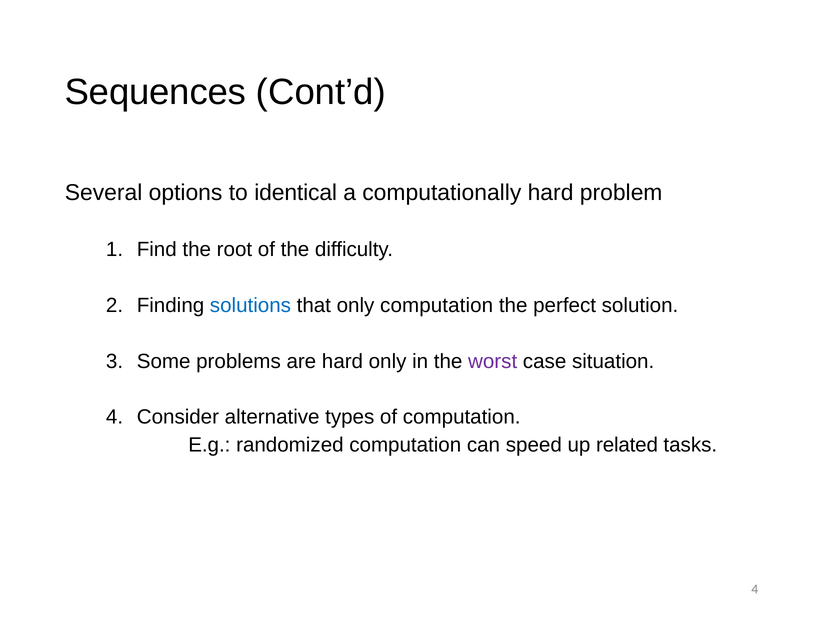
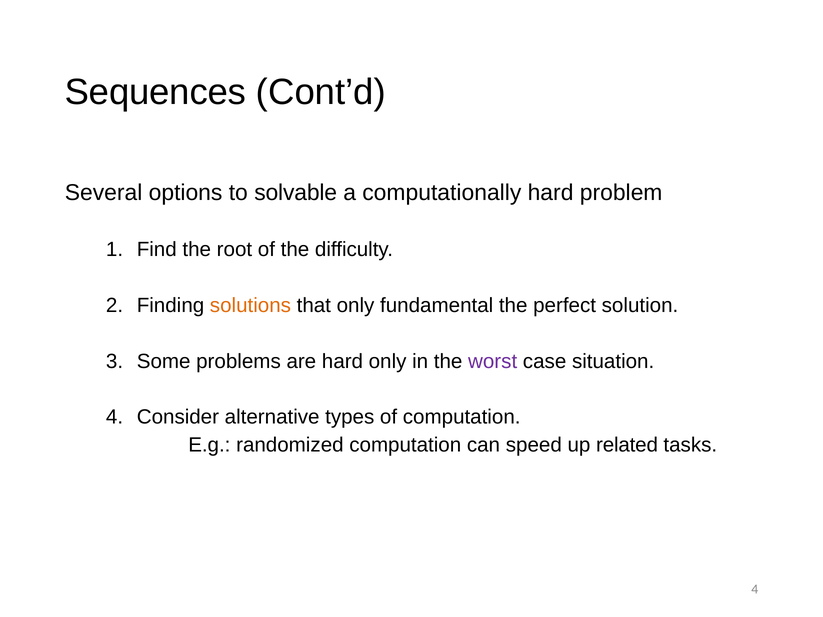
identical: identical -> solvable (296, 193)
solutions colour: blue -> orange (250, 306)
only computation: computation -> fundamental (437, 306)
